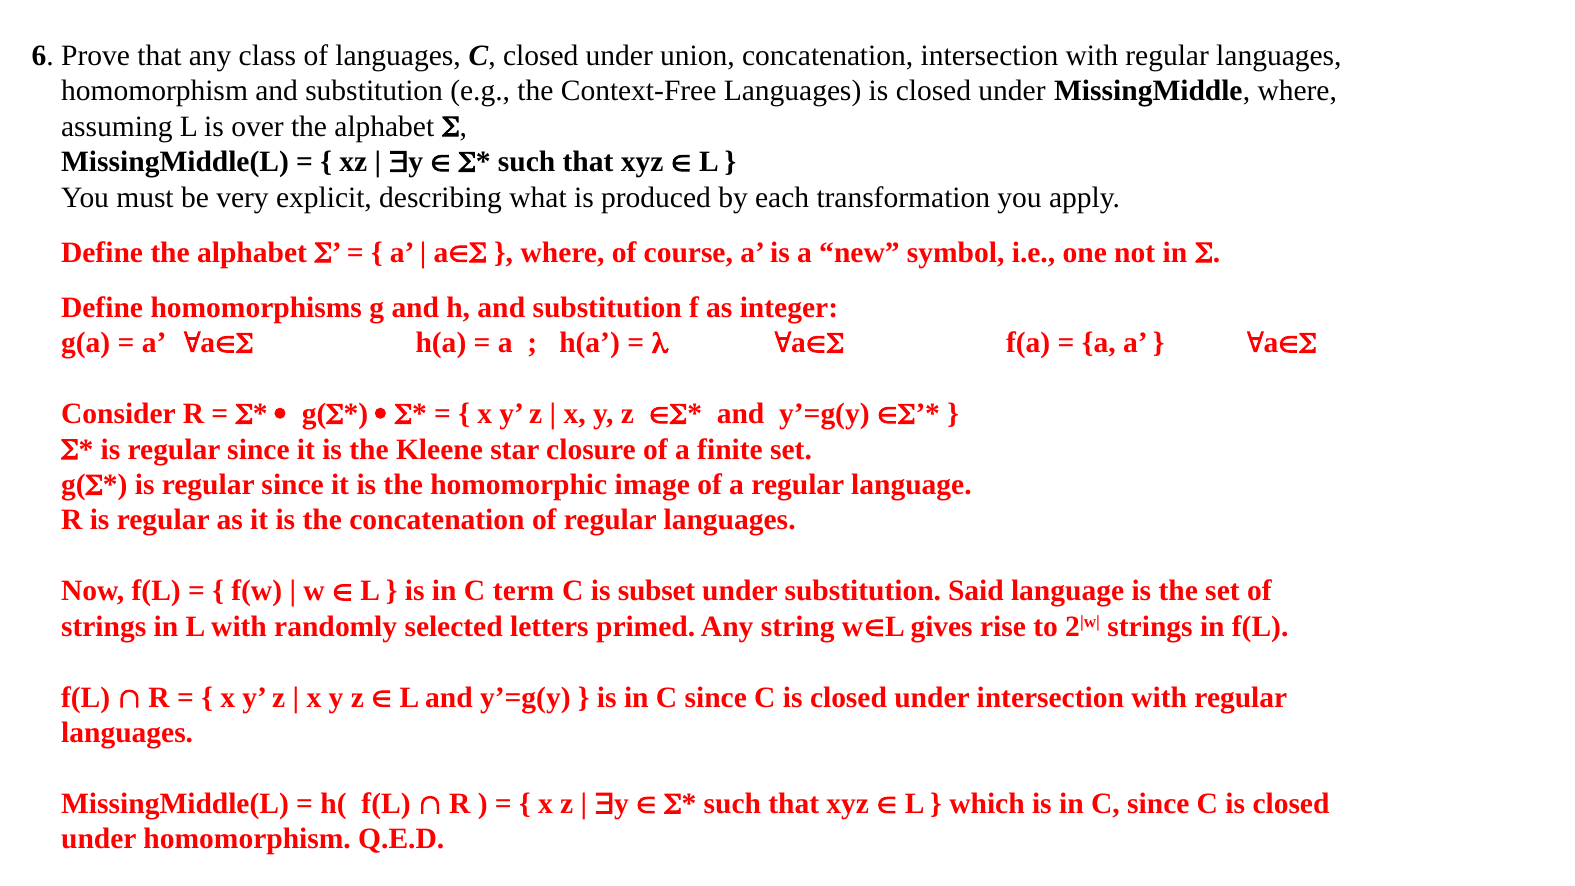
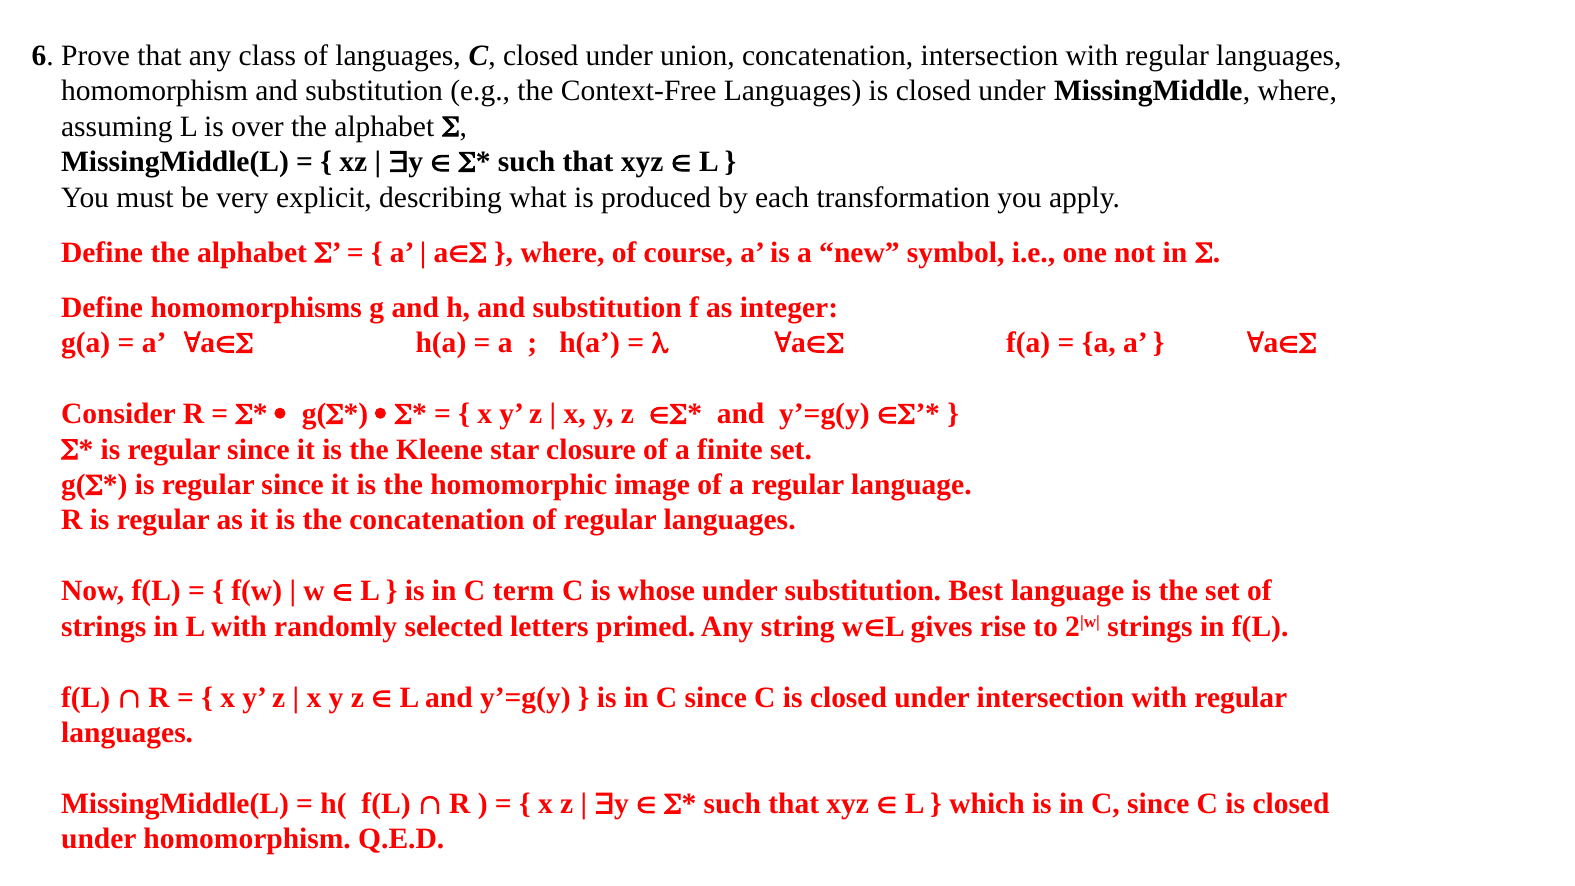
subset: subset -> whose (656, 591)
Said: Said -> Best (976, 591)
